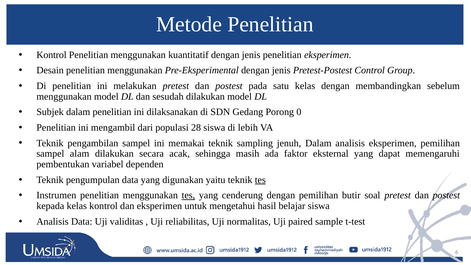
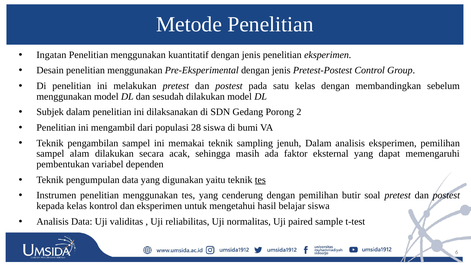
Kontrol: Kontrol -> Ingatan (51, 55)
0: 0 -> 2 (299, 112)
lebih: lebih -> bumi (248, 128)
tes underline: present -> none (188, 195)
